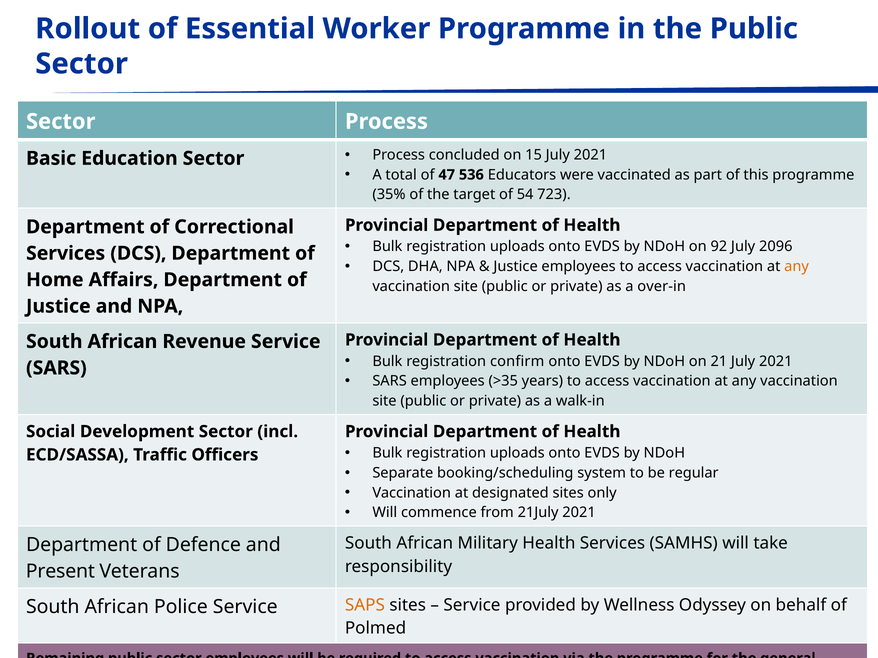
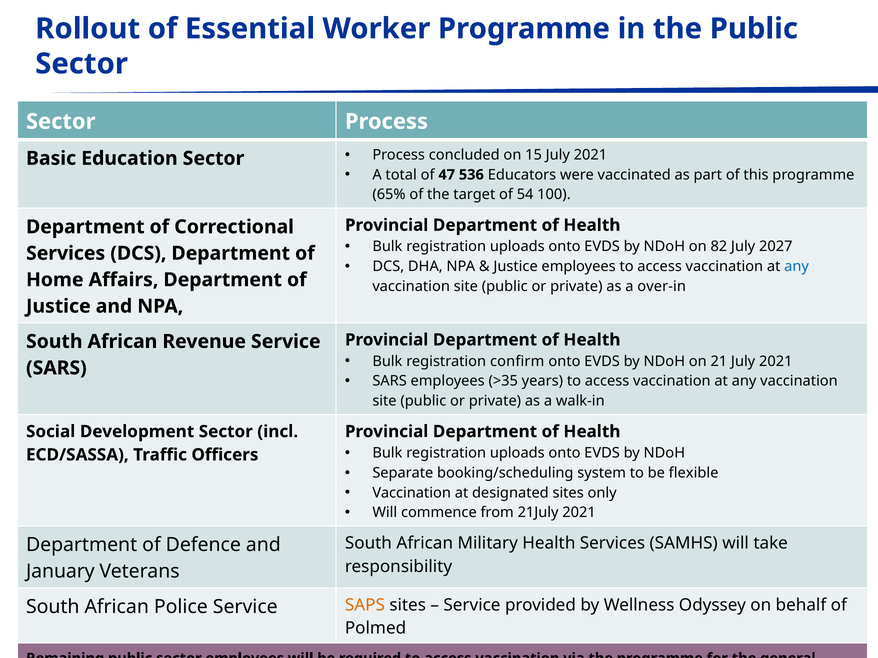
35%: 35% -> 65% (389, 195)
723: 723 -> 100 (554, 195)
92: 92 -> 82 (719, 247)
2096: 2096 -> 2027 (776, 247)
any colour: orange -> blue (797, 267)
regular: regular -> flexible (694, 473)
Present: Present -> January (60, 572)
